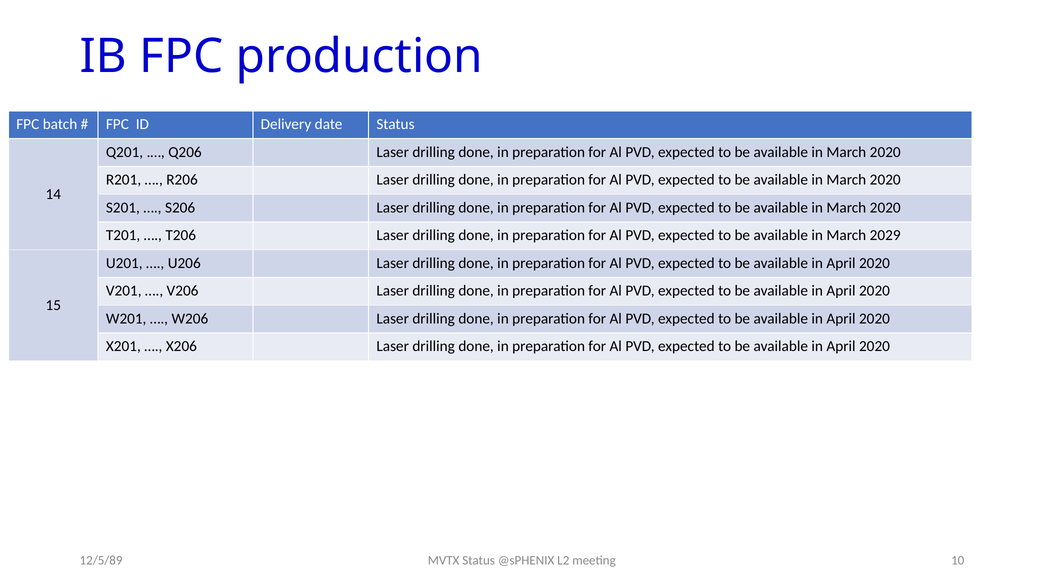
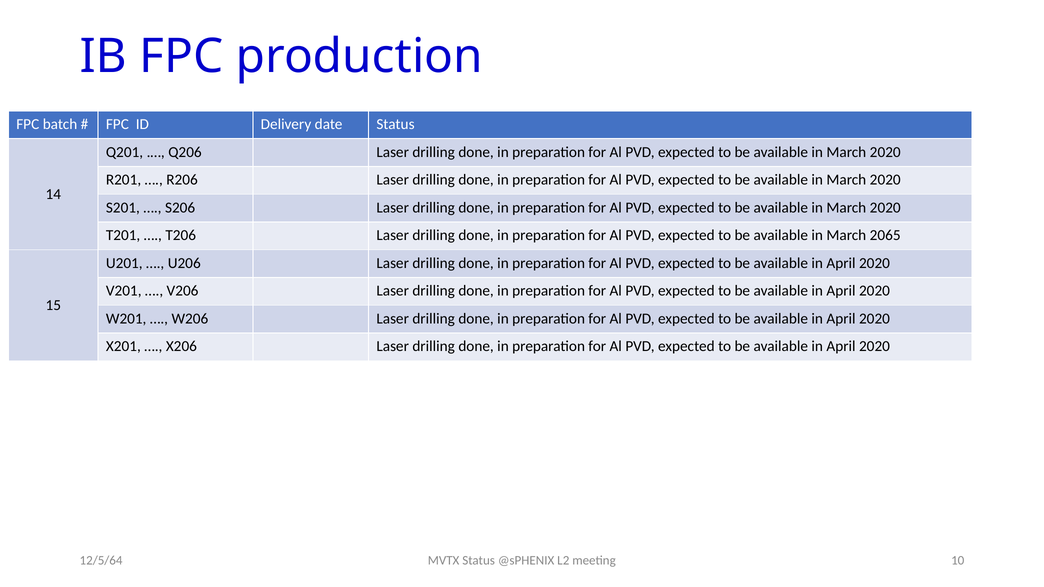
2029: 2029 -> 2065 (885, 235)
12/5/89: 12/5/89 -> 12/5/64 (101, 561)
